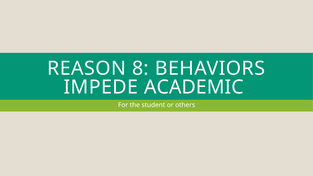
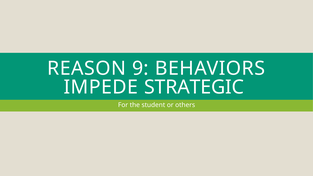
8: 8 -> 9 (140, 68)
ACADEMIC: ACADEMIC -> STRATEGIC (194, 87)
